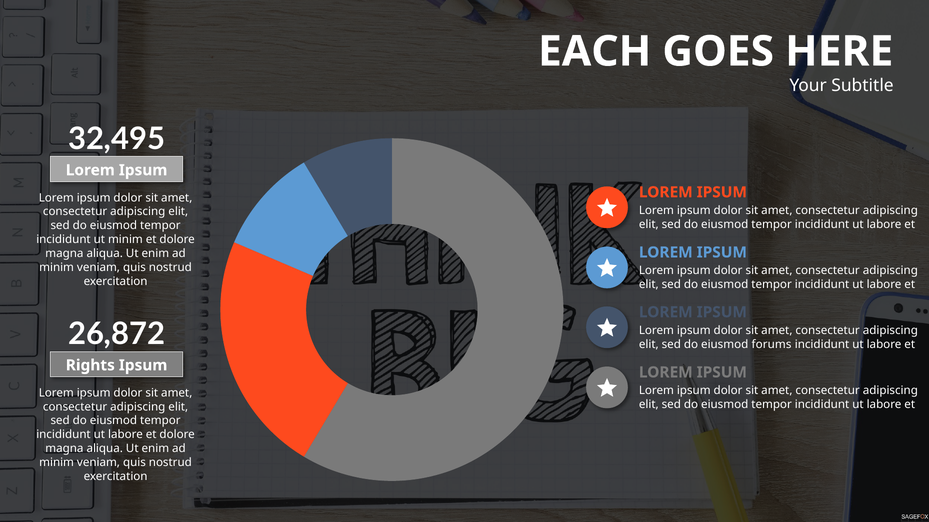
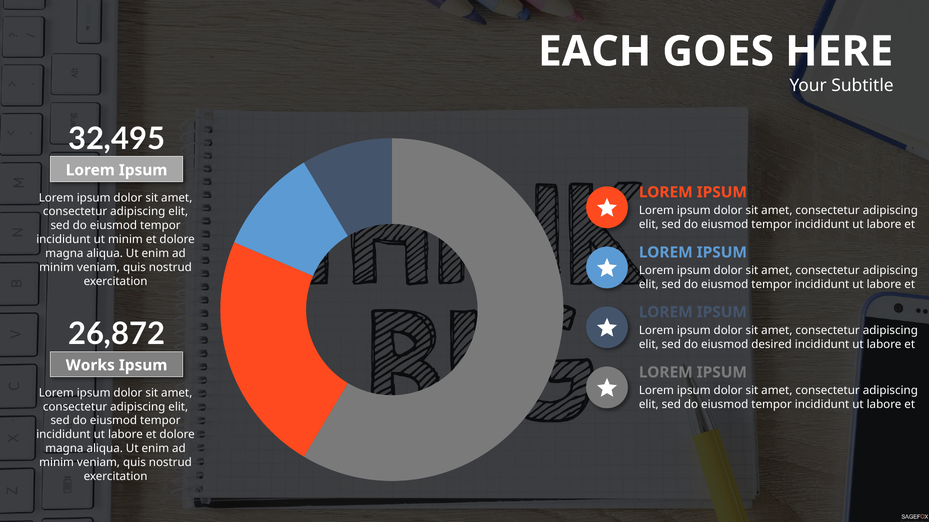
forums: forums -> desired (772, 345)
Rights: Rights -> Works (90, 366)
